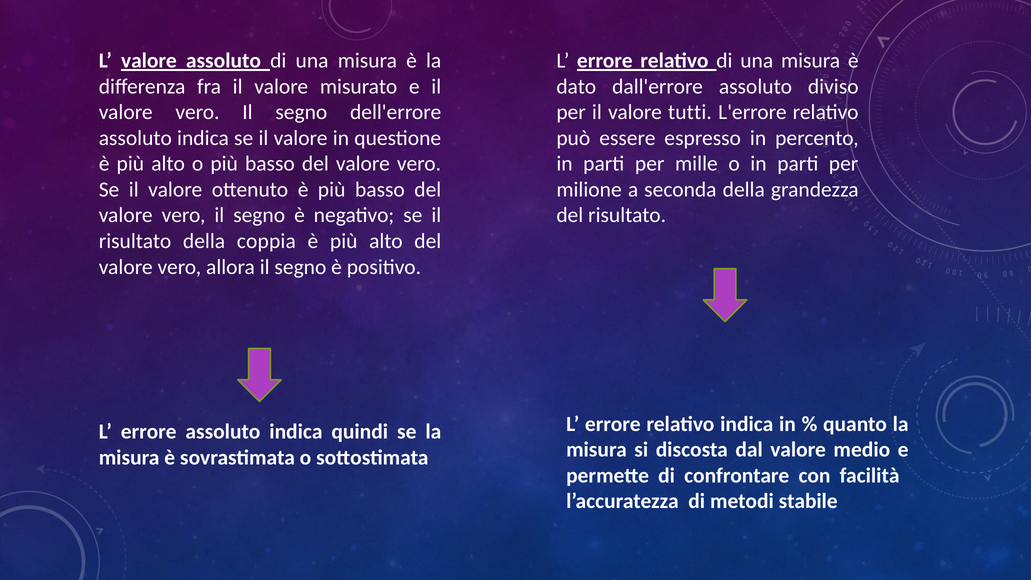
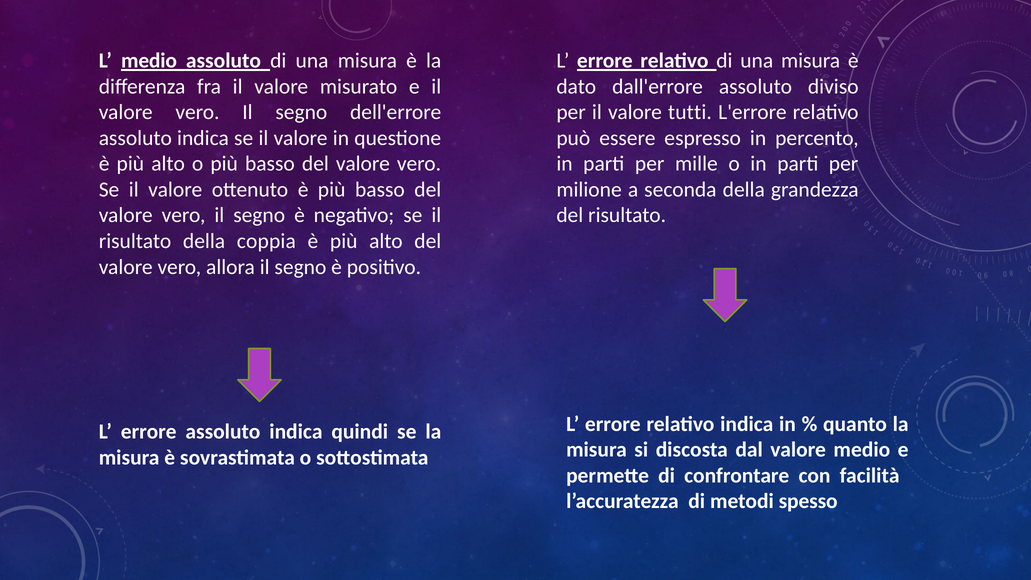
L valore: valore -> medio (149, 61)
stabile: stabile -> spesso (808, 501)
